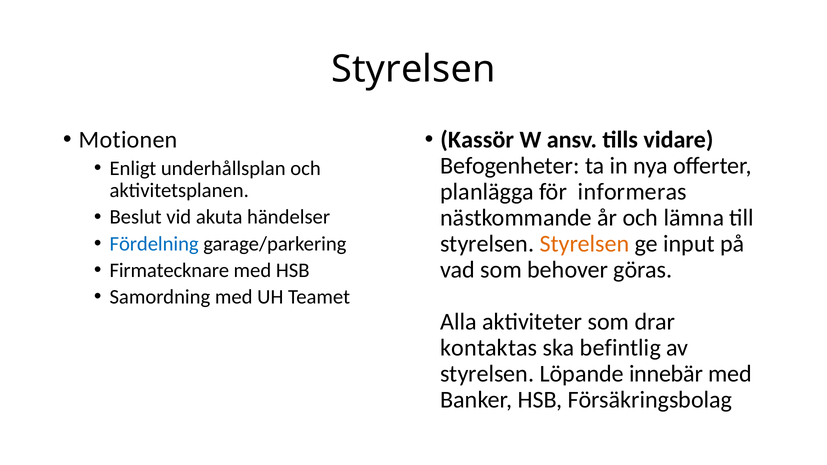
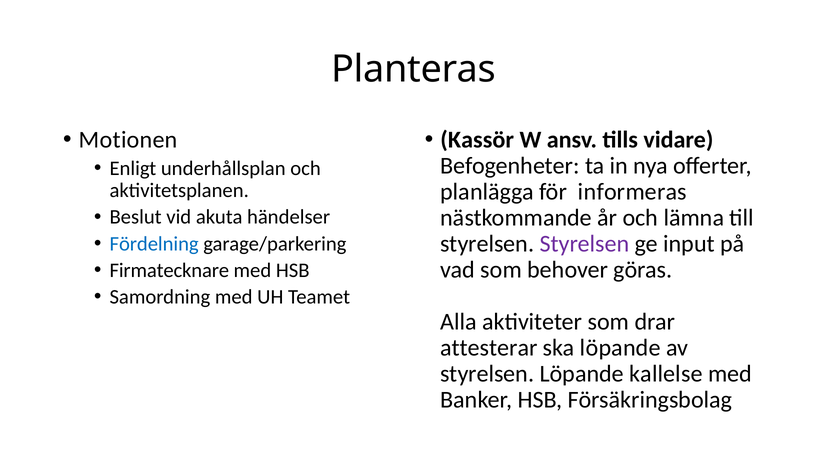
Styrelsen: Styrelsen -> Planteras (414, 69)
Styrelsen colour: orange -> purple (584, 244)
kontaktas: kontaktas -> attesterar (489, 348)
ska befintlig: befintlig -> löpande (620, 348)
innebär: innebär -> kallelse (666, 374)
